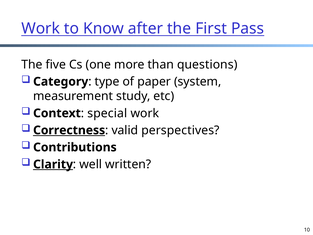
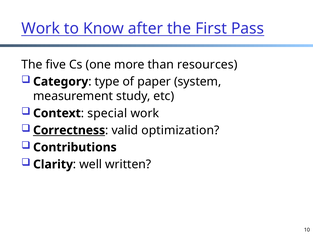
questions: questions -> resources (207, 65)
perspectives: perspectives -> optimization (180, 130)
Clarity underline: present -> none (53, 164)
